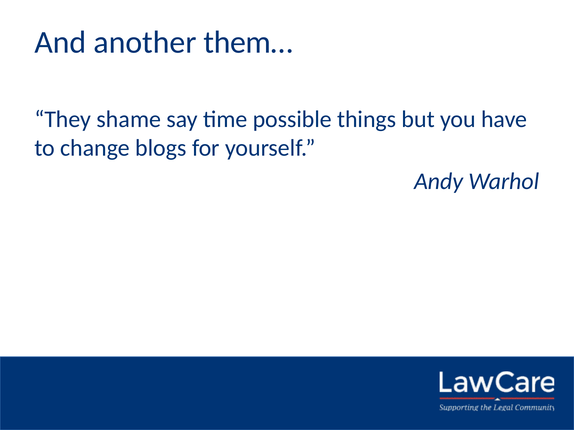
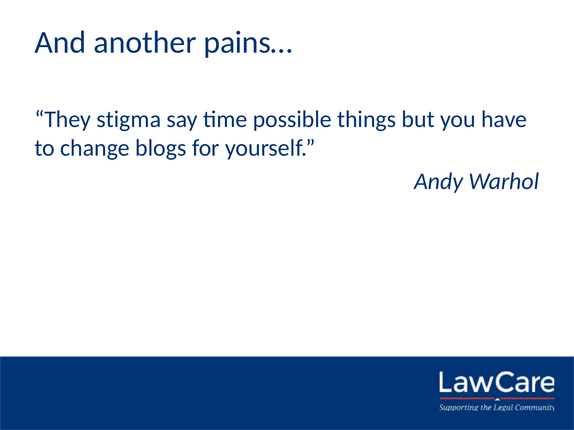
them…: them… -> pains… (248, 42)
shame: shame -> stigma (129, 119)
